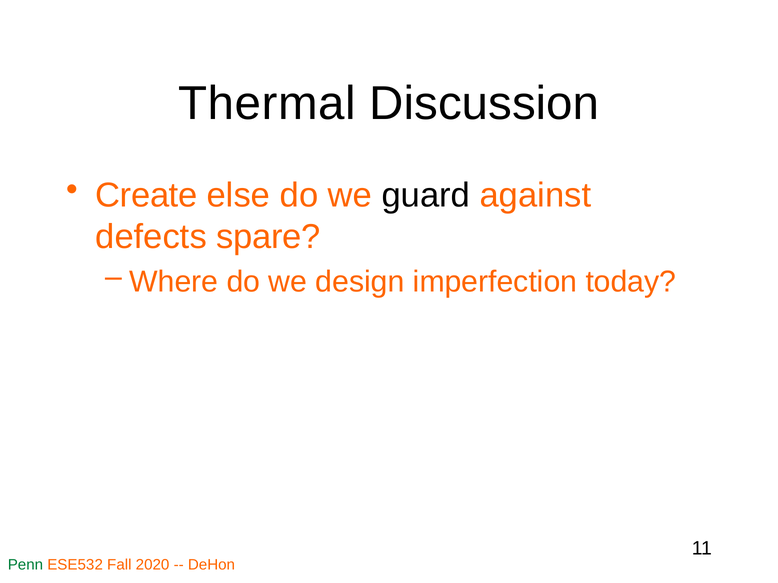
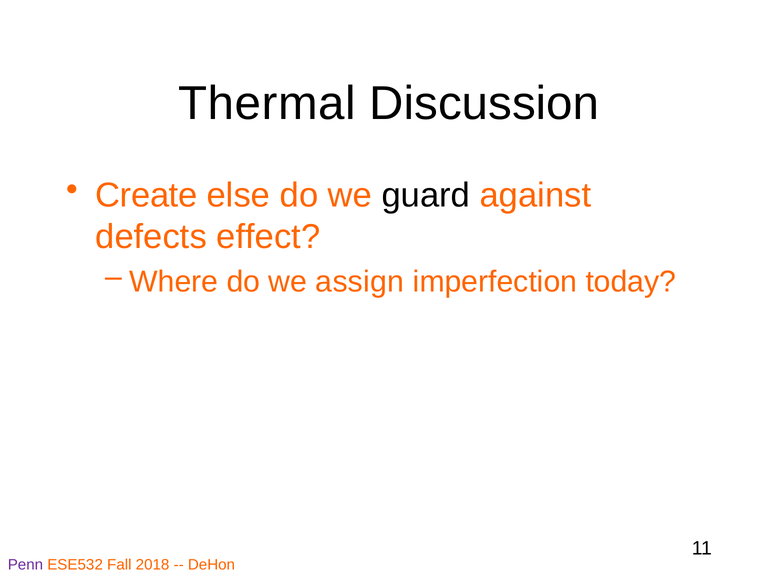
spare: spare -> effect (268, 237)
design: design -> assign (360, 282)
Penn colour: green -> purple (25, 565)
2020: 2020 -> 2018 (153, 565)
